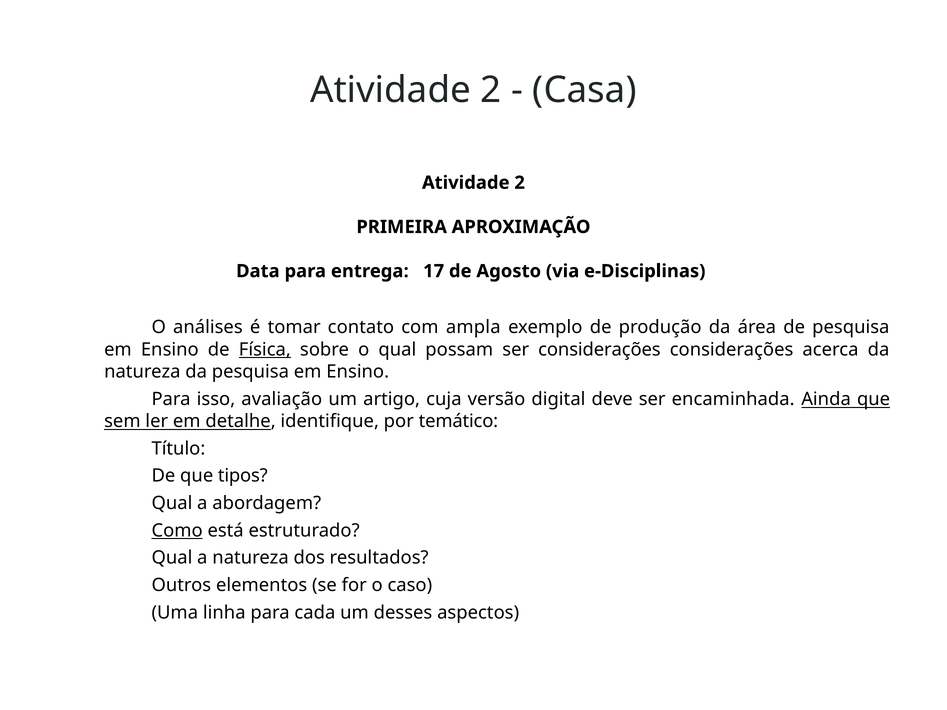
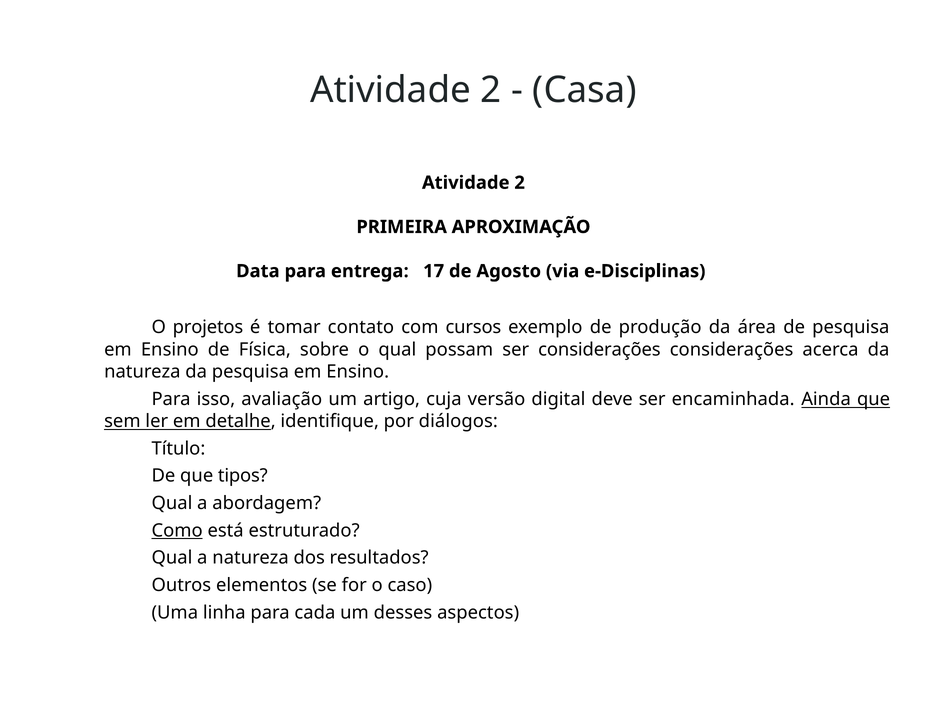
análises: análises -> projetos (208, 328)
ampla: ampla -> cursos (473, 328)
Física underline: present -> none (265, 350)
temático: temático -> diálogos (458, 421)
